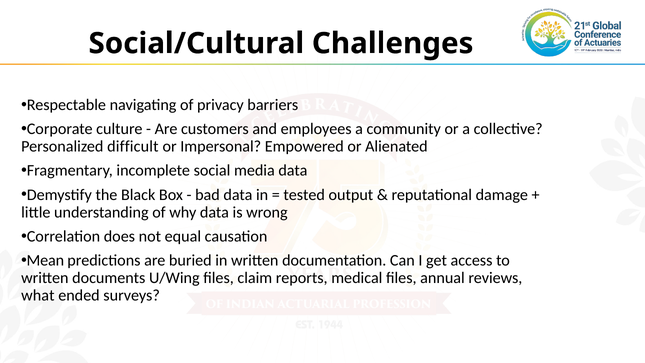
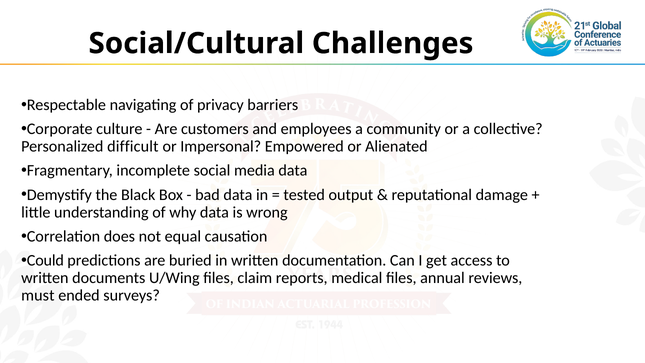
Mean: Mean -> Could (45, 260)
what: what -> must (38, 295)
